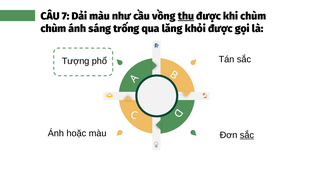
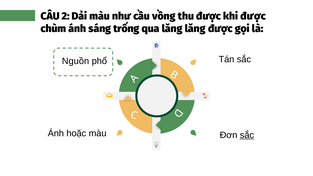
7: 7 -> 2 (66, 16)
thu underline: present -> none (186, 16)
khi chùm: chùm -> được (253, 16)
lăng khỏi: khỏi -> lăng (195, 29)
Tượng: Tượng -> Nguồn (76, 61)
